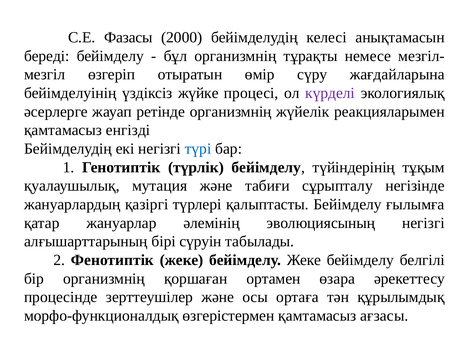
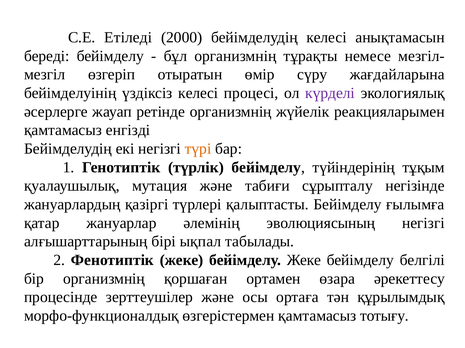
Фазасы: Фазасы -> Етіледі (128, 37)
үздіксіз жүйке: жүйке -> келесі (198, 93)
түрі colour: blue -> orange (198, 149)
сүруін: сүруін -> ықпал (200, 242)
ағзасы: ағзасы -> тотығу (384, 316)
